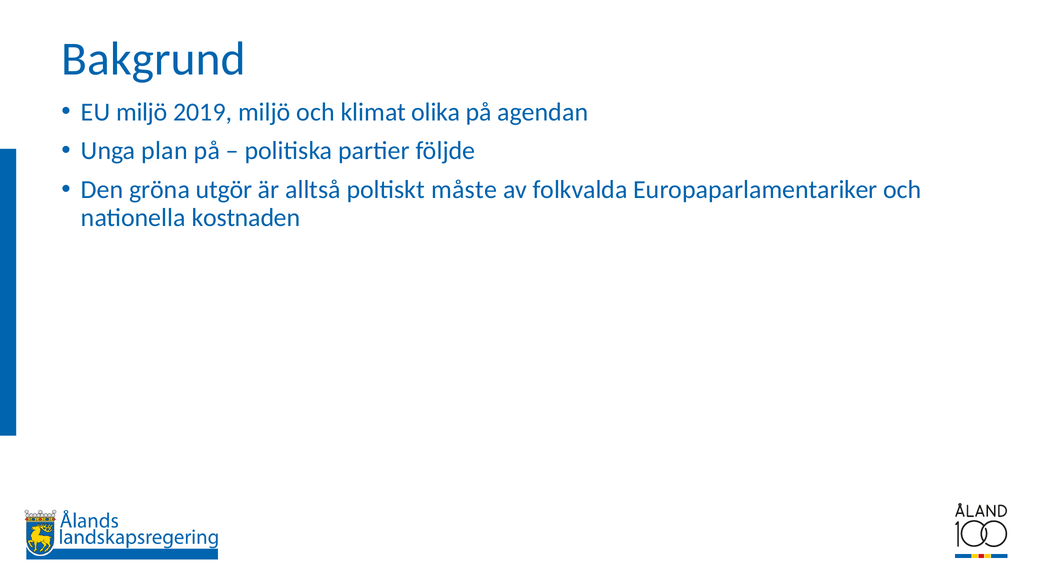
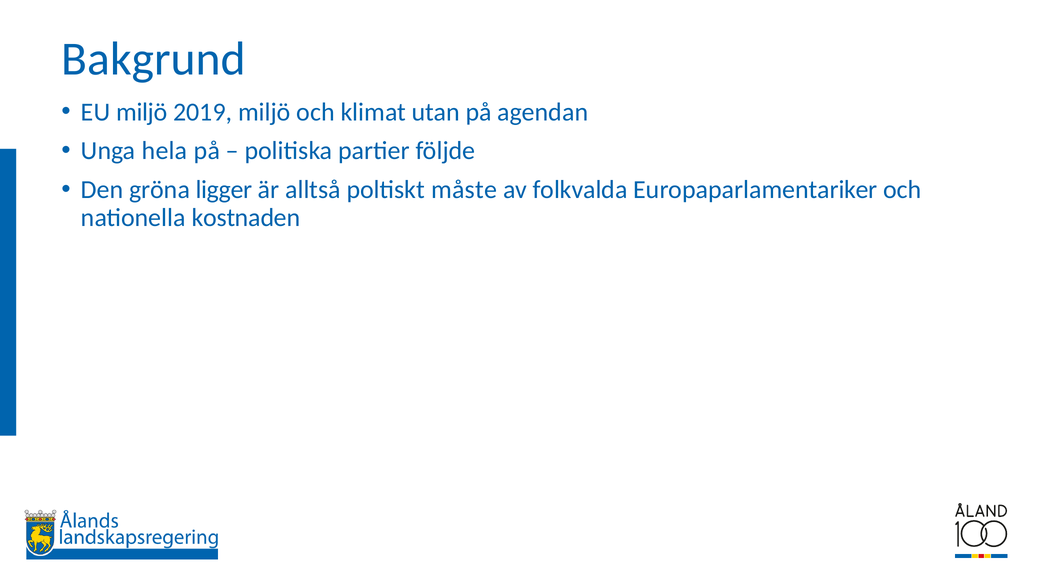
olika: olika -> utan (436, 112)
plan: plan -> hela (164, 151)
utgör: utgör -> ligger (224, 190)
